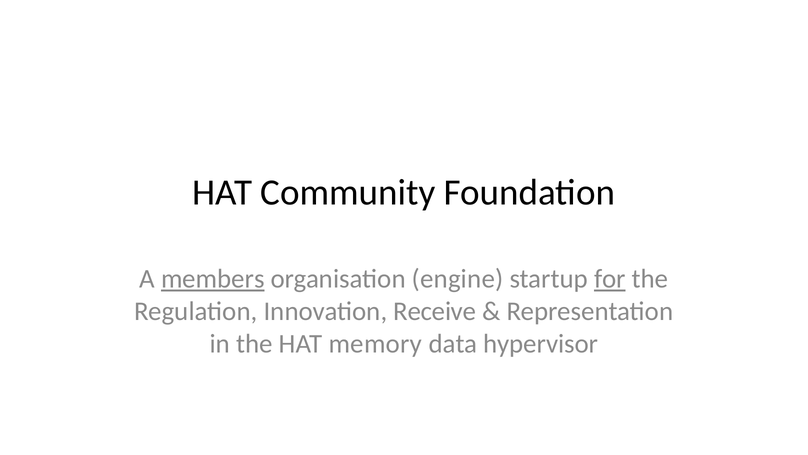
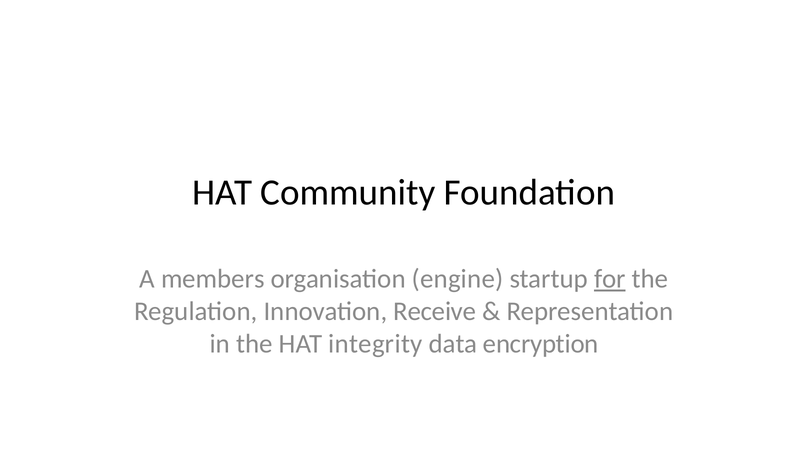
members underline: present -> none (213, 279)
memory: memory -> integrity (375, 343)
hypervisor: hypervisor -> encryption (541, 343)
